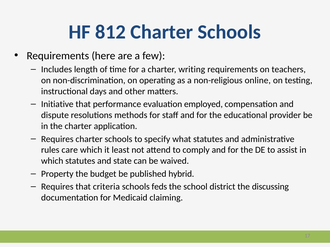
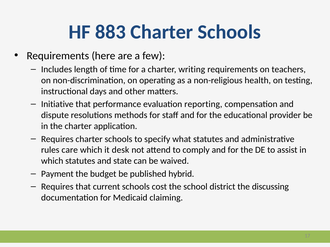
812: 812 -> 883 (110, 32)
online: online -> health (258, 81)
employed: employed -> reporting (203, 104)
least: least -> desk (121, 150)
Property: Property -> Payment (57, 174)
criteria: criteria -> current (106, 187)
feds: feds -> cost (159, 187)
